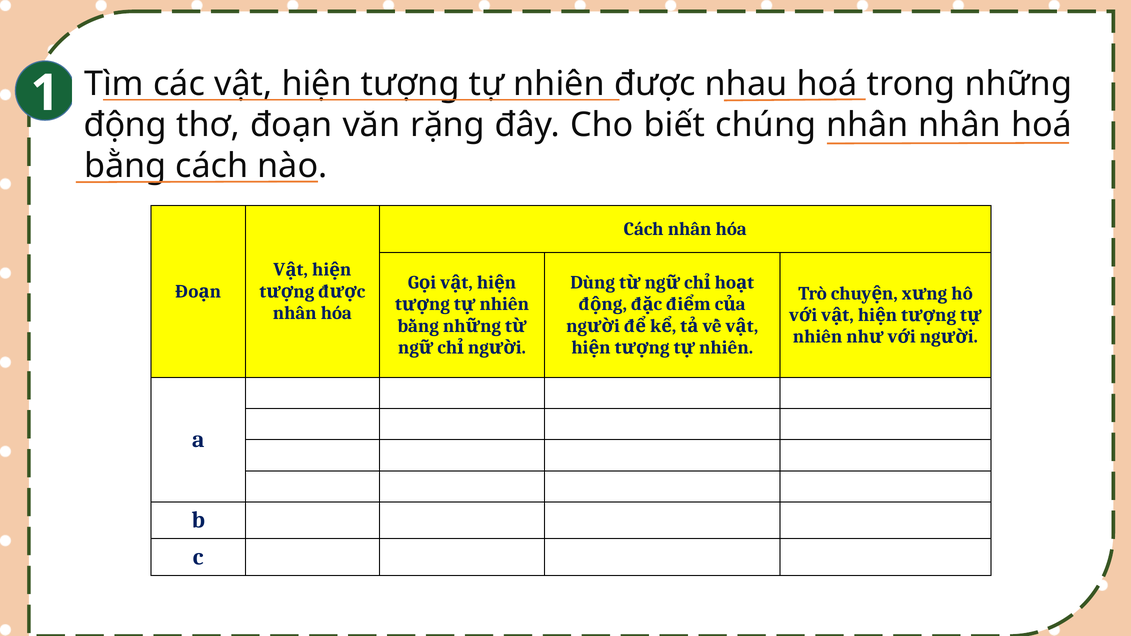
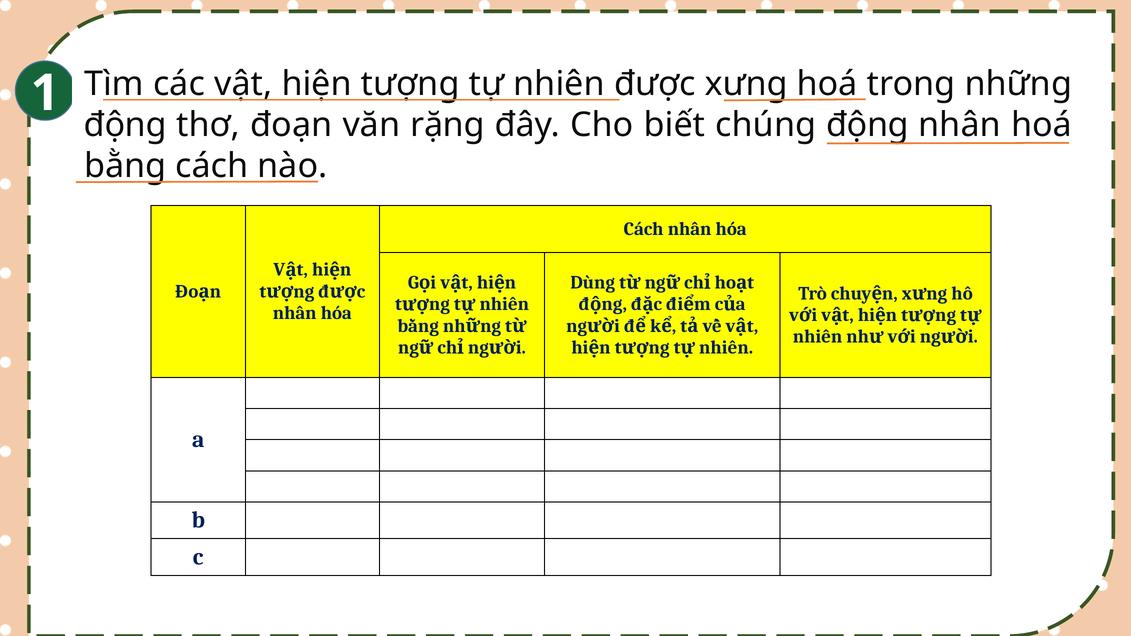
nhau: nhau -> xưng (746, 84)
chúng nhân: nhân -> động (867, 125)
